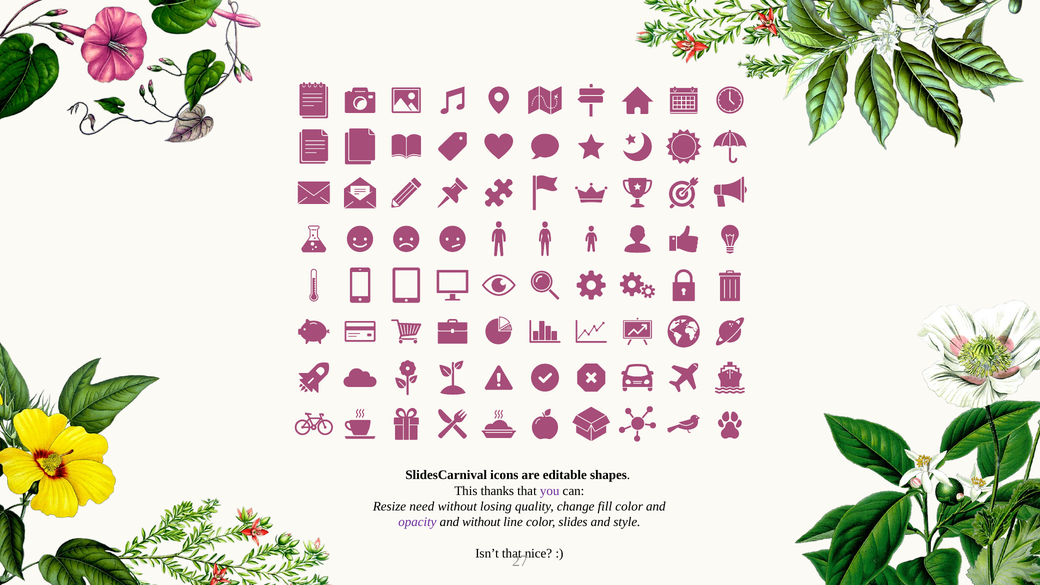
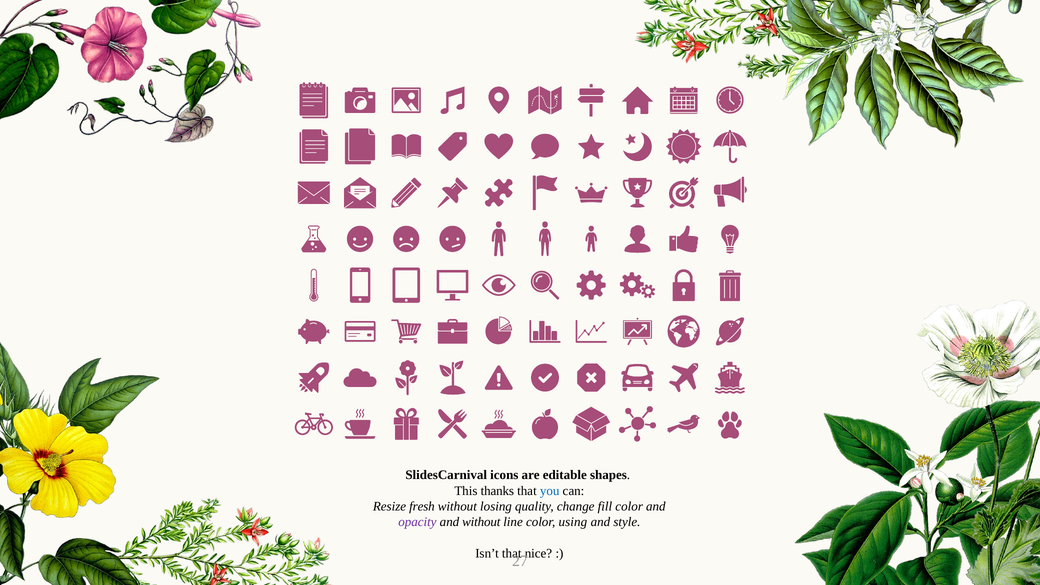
you colour: purple -> blue (550, 491)
need: need -> fresh (422, 506)
slides: slides -> using (573, 522)
